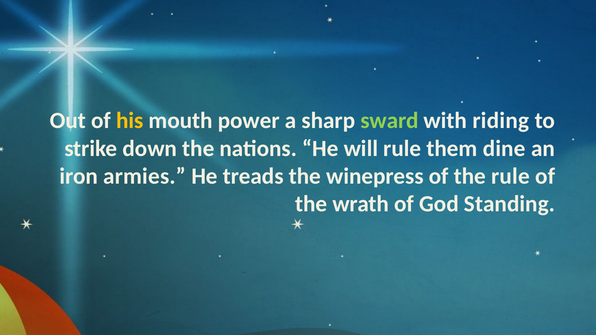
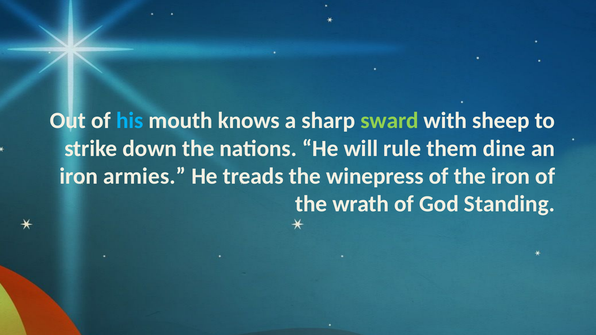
his colour: yellow -> light blue (130, 121)
power: power -> knows (249, 121)
riding: riding -> sheep (501, 121)
the rule: rule -> iron (511, 176)
